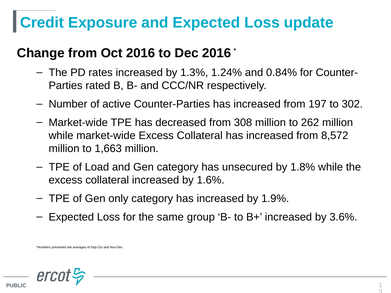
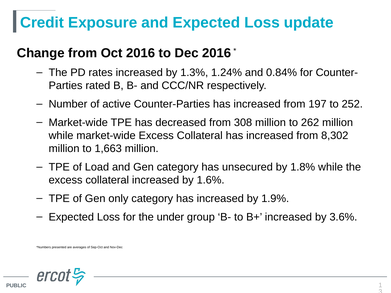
302: 302 -> 252 (352, 104)
8,572: 8,572 -> 8,302 (335, 136)
same: same -> under (170, 217)
